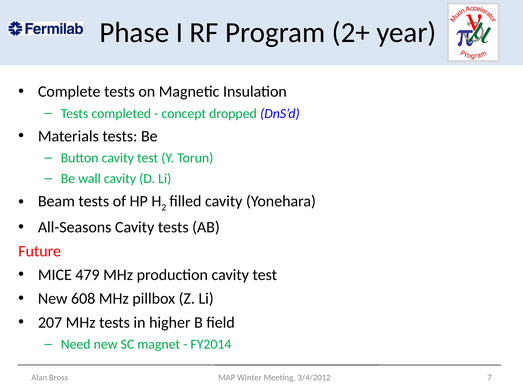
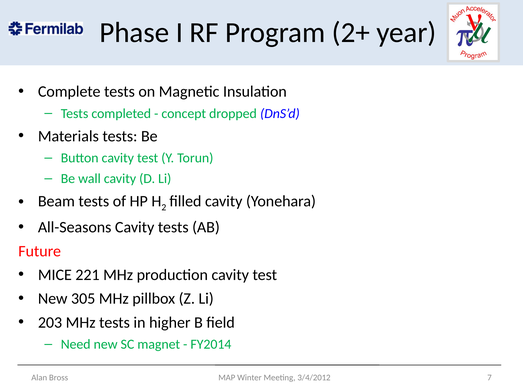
479: 479 -> 221 (88, 275)
608: 608 -> 305 (83, 299)
207: 207 -> 203 (50, 323)
